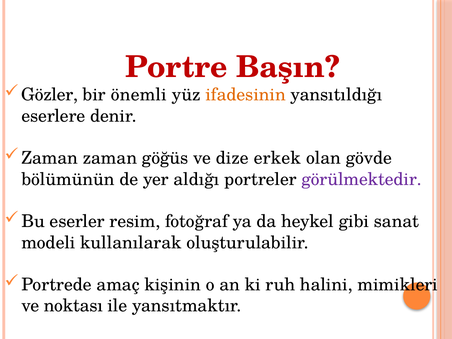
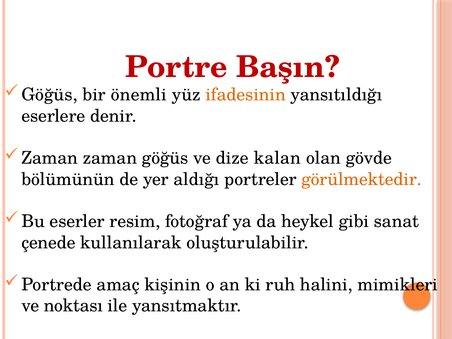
Gözler: Gözler -> Göğüs (50, 95)
erkek: erkek -> kalan (277, 158)
görülmektedir colour: purple -> orange (362, 179)
modeli: modeli -> çenede (48, 243)
